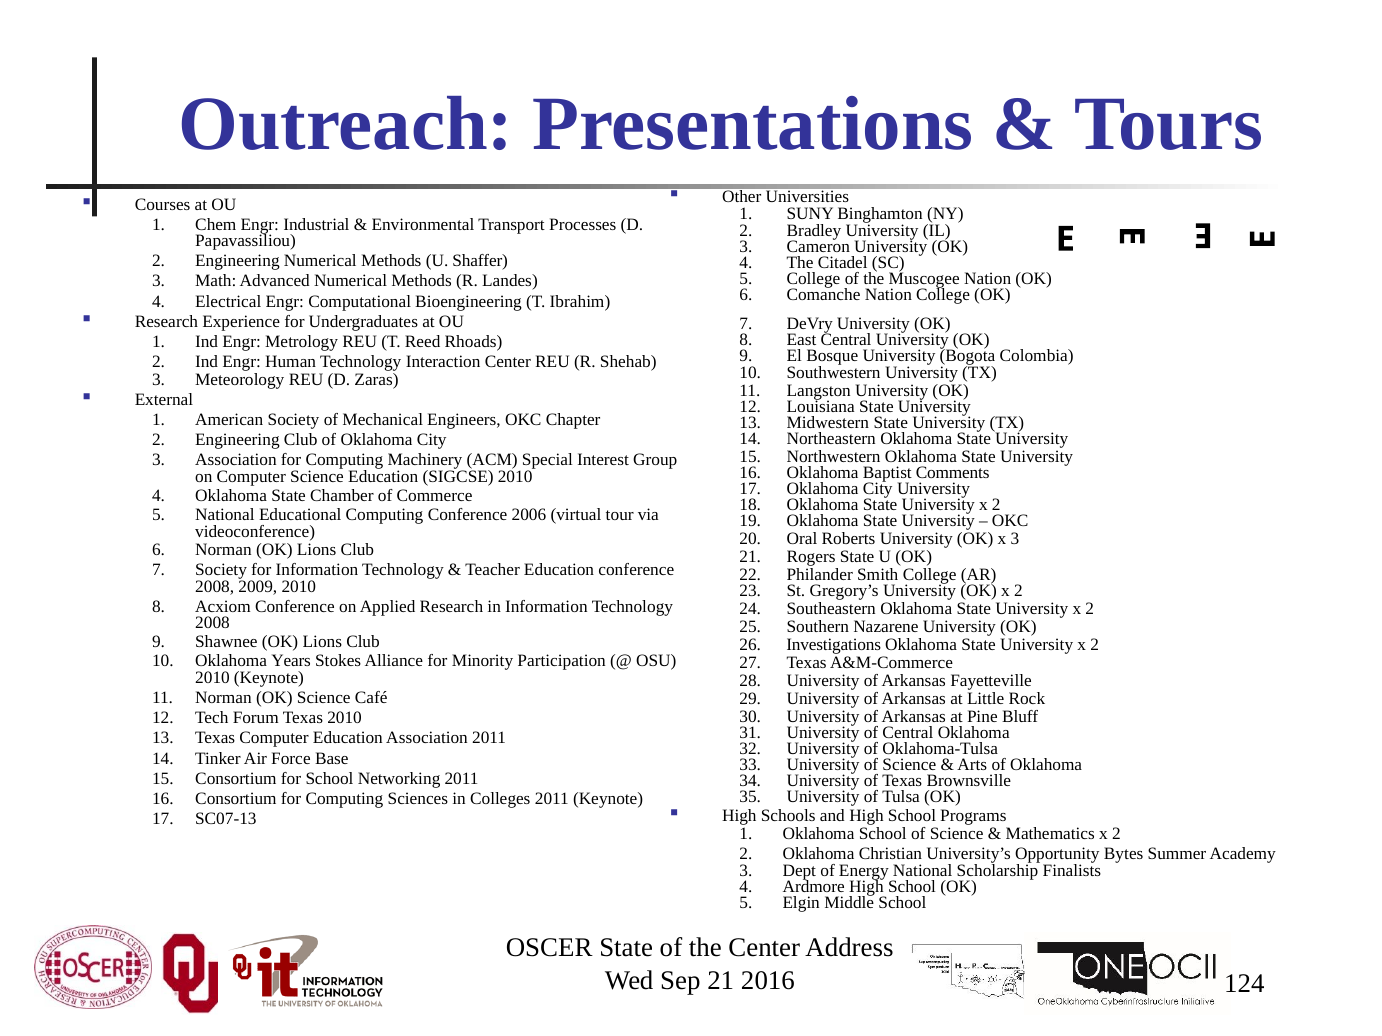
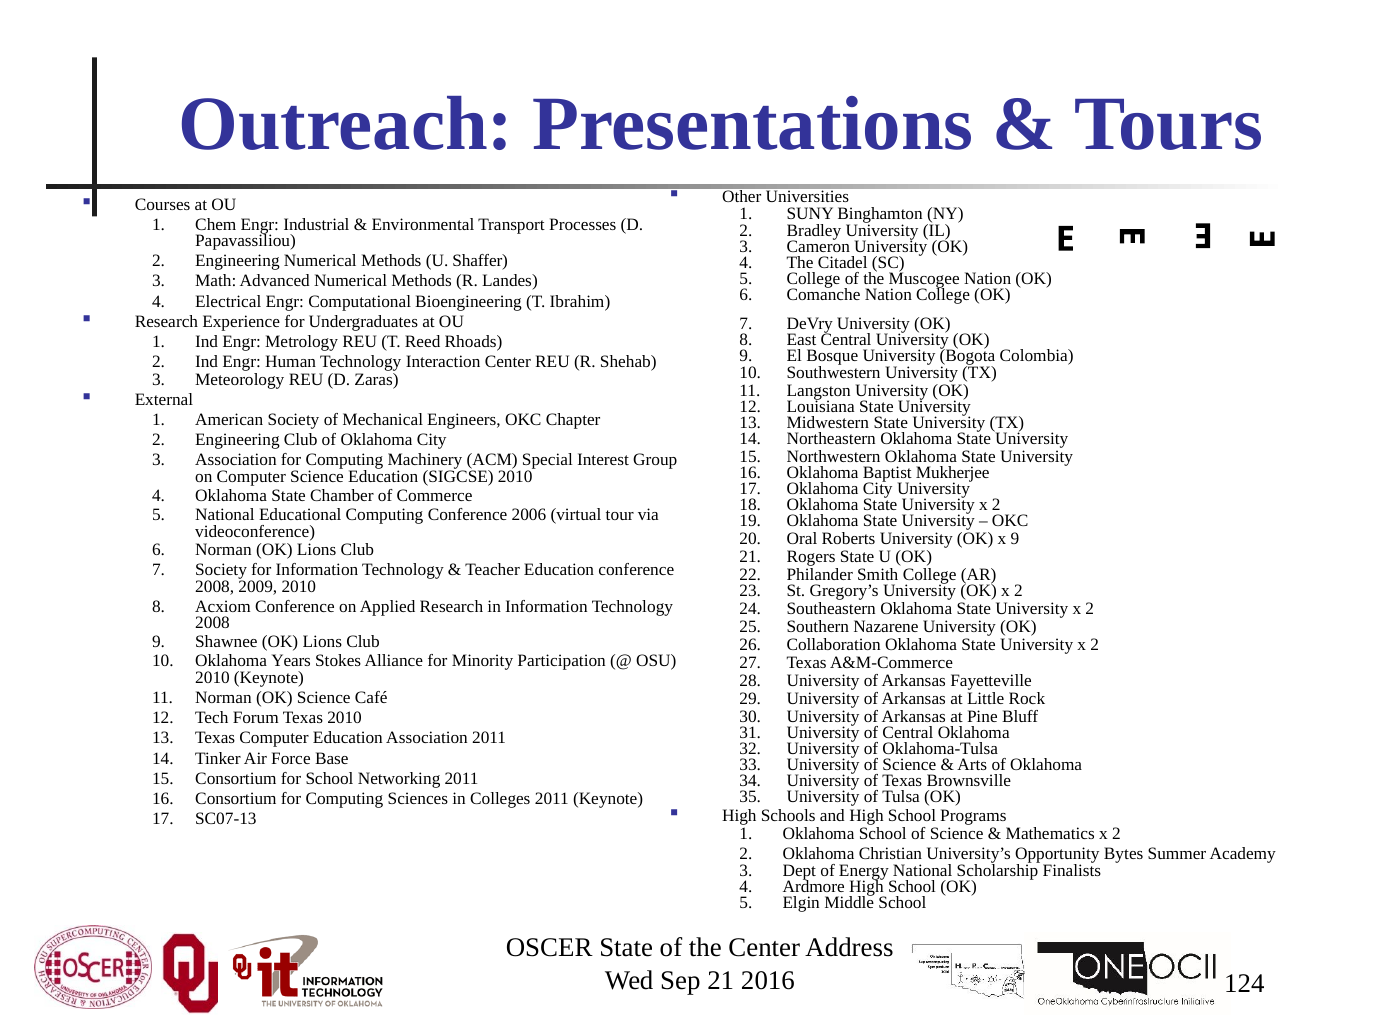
Comments: Comments -> Mukherjee (953, 473)
x 3: 3 -> 9 (1015, 539)
Investigations: Investigations -> Collaboration (834, 645)
